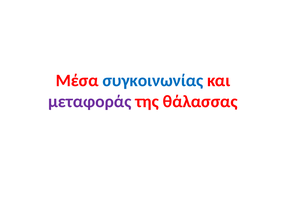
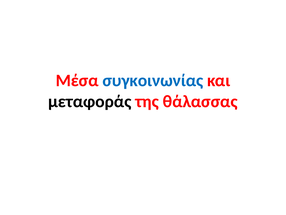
μεταφοράς colour: purple -> black (90, 101)
